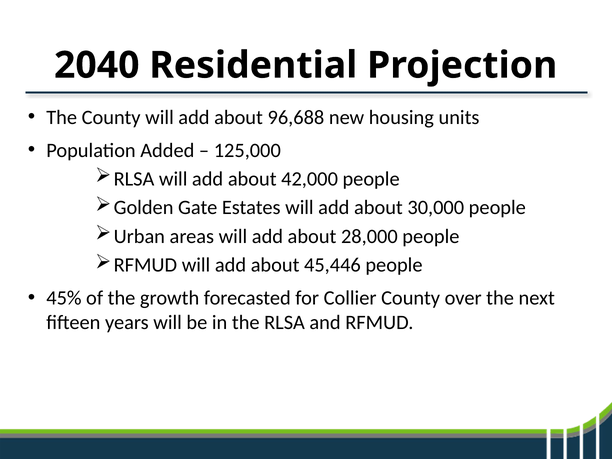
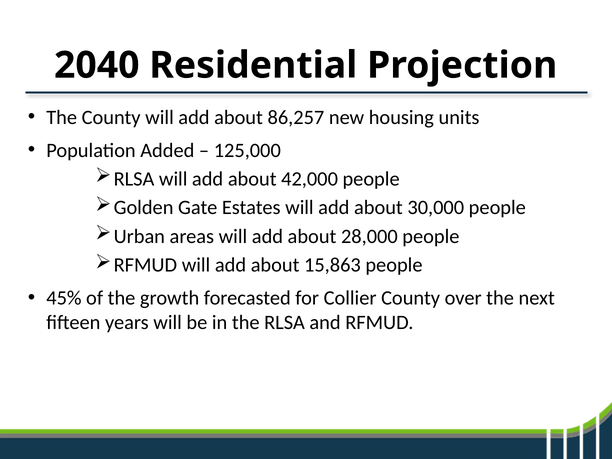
96,688: 96,688 -> 86,257 (296, 117)
45,446: 45,446 -> 15,863 (332, 265)
